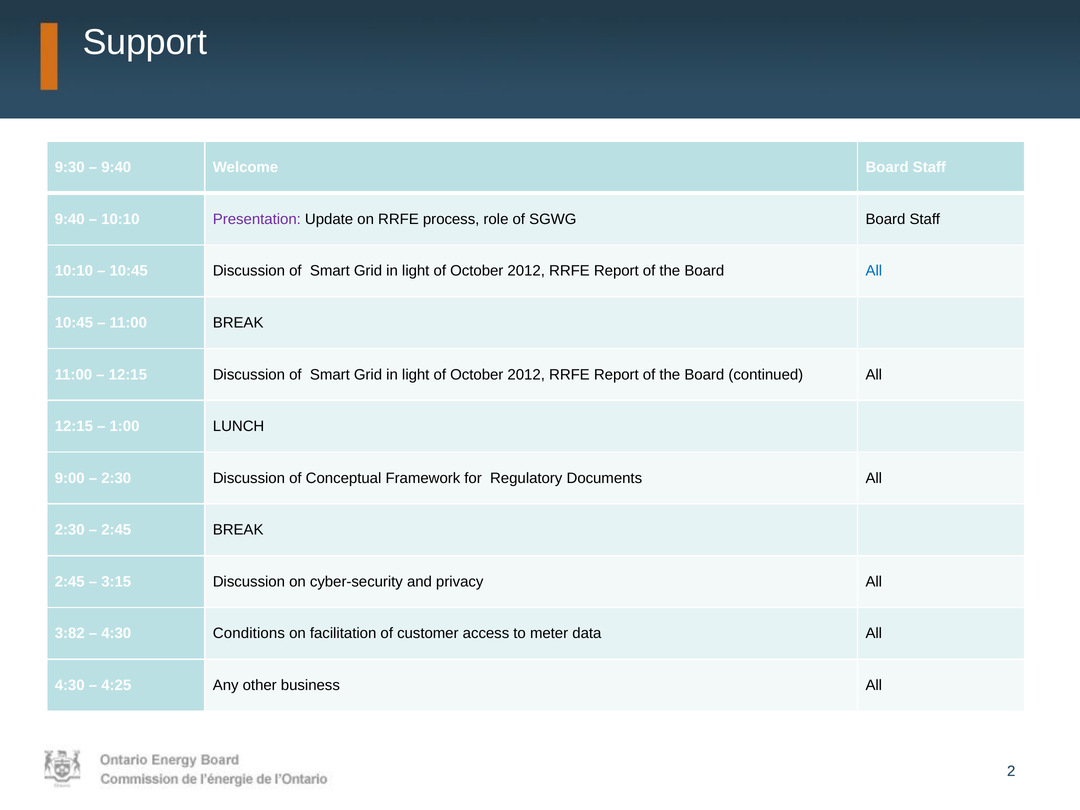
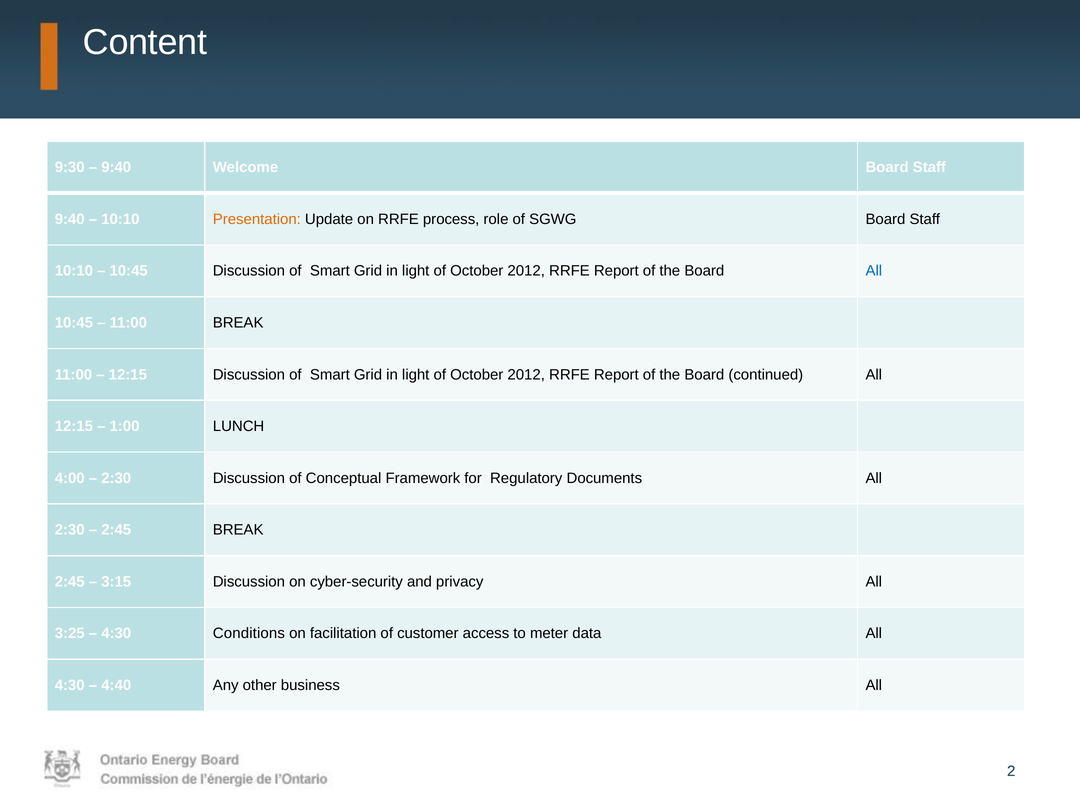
Support: Support -> Content (145, 42)
Presentation colour: purple -> orange (257, 219)
9:00: 9:00 -> 4:00 (70, 478)
3:82: 3:82 -> 3:25 (70, 634)
4:25: 4:25 -> 4:40 (116, 685)
